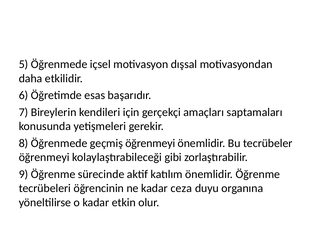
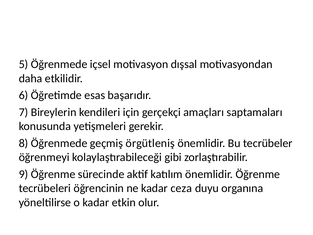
geçmiş öğrenmeyi: öğrenmeyi -> örgütleniş (150, 143)
